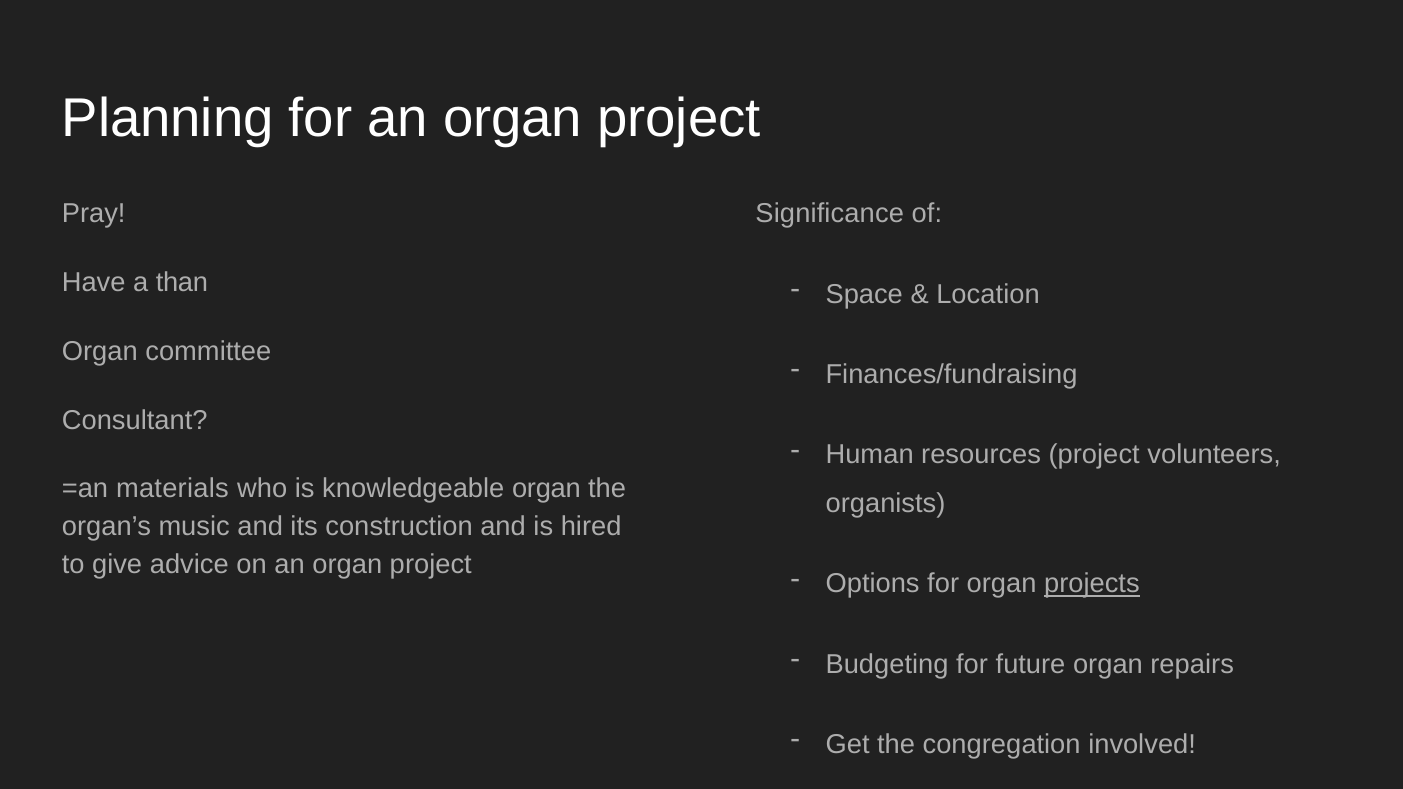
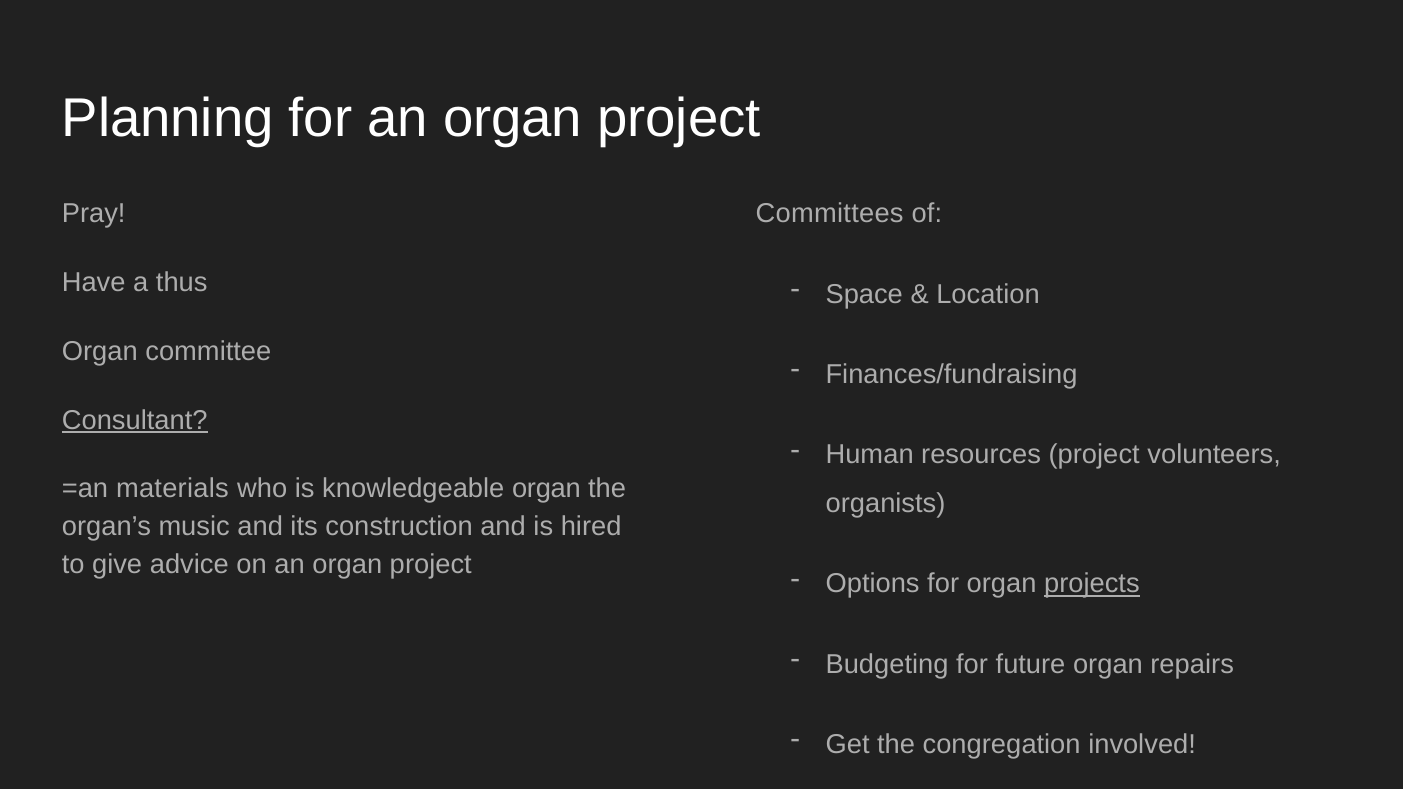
Significance: Significance -> Committees (830, 214)
than: than -> thus (182, 283)
Consultant underline: none -> present (135, 420)
